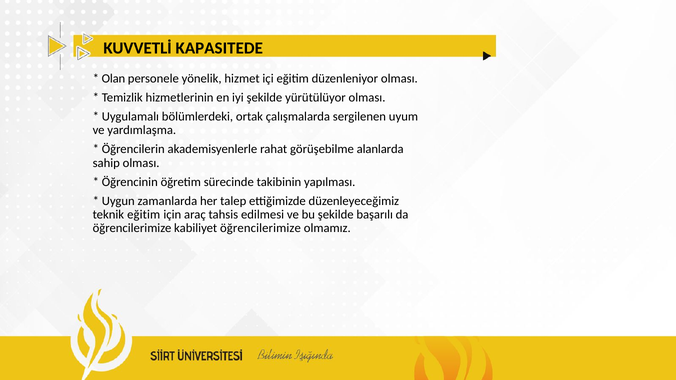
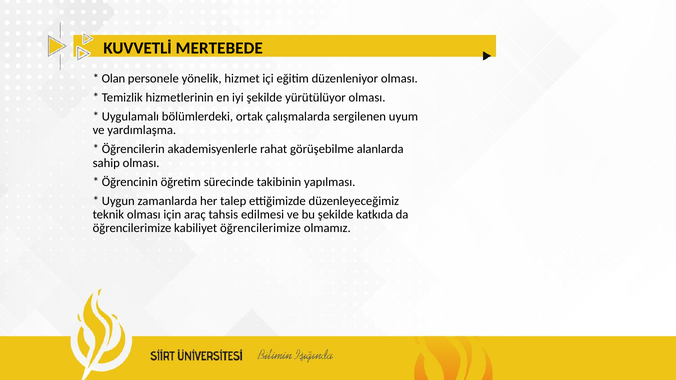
KAPASITEDE: KAPASITEDE -> MERTEBEDE (219, 48)
teknik eğitim: eğitim -> olması (144, 215)
başarılı: başarılı -> katkıda (375, 215)
